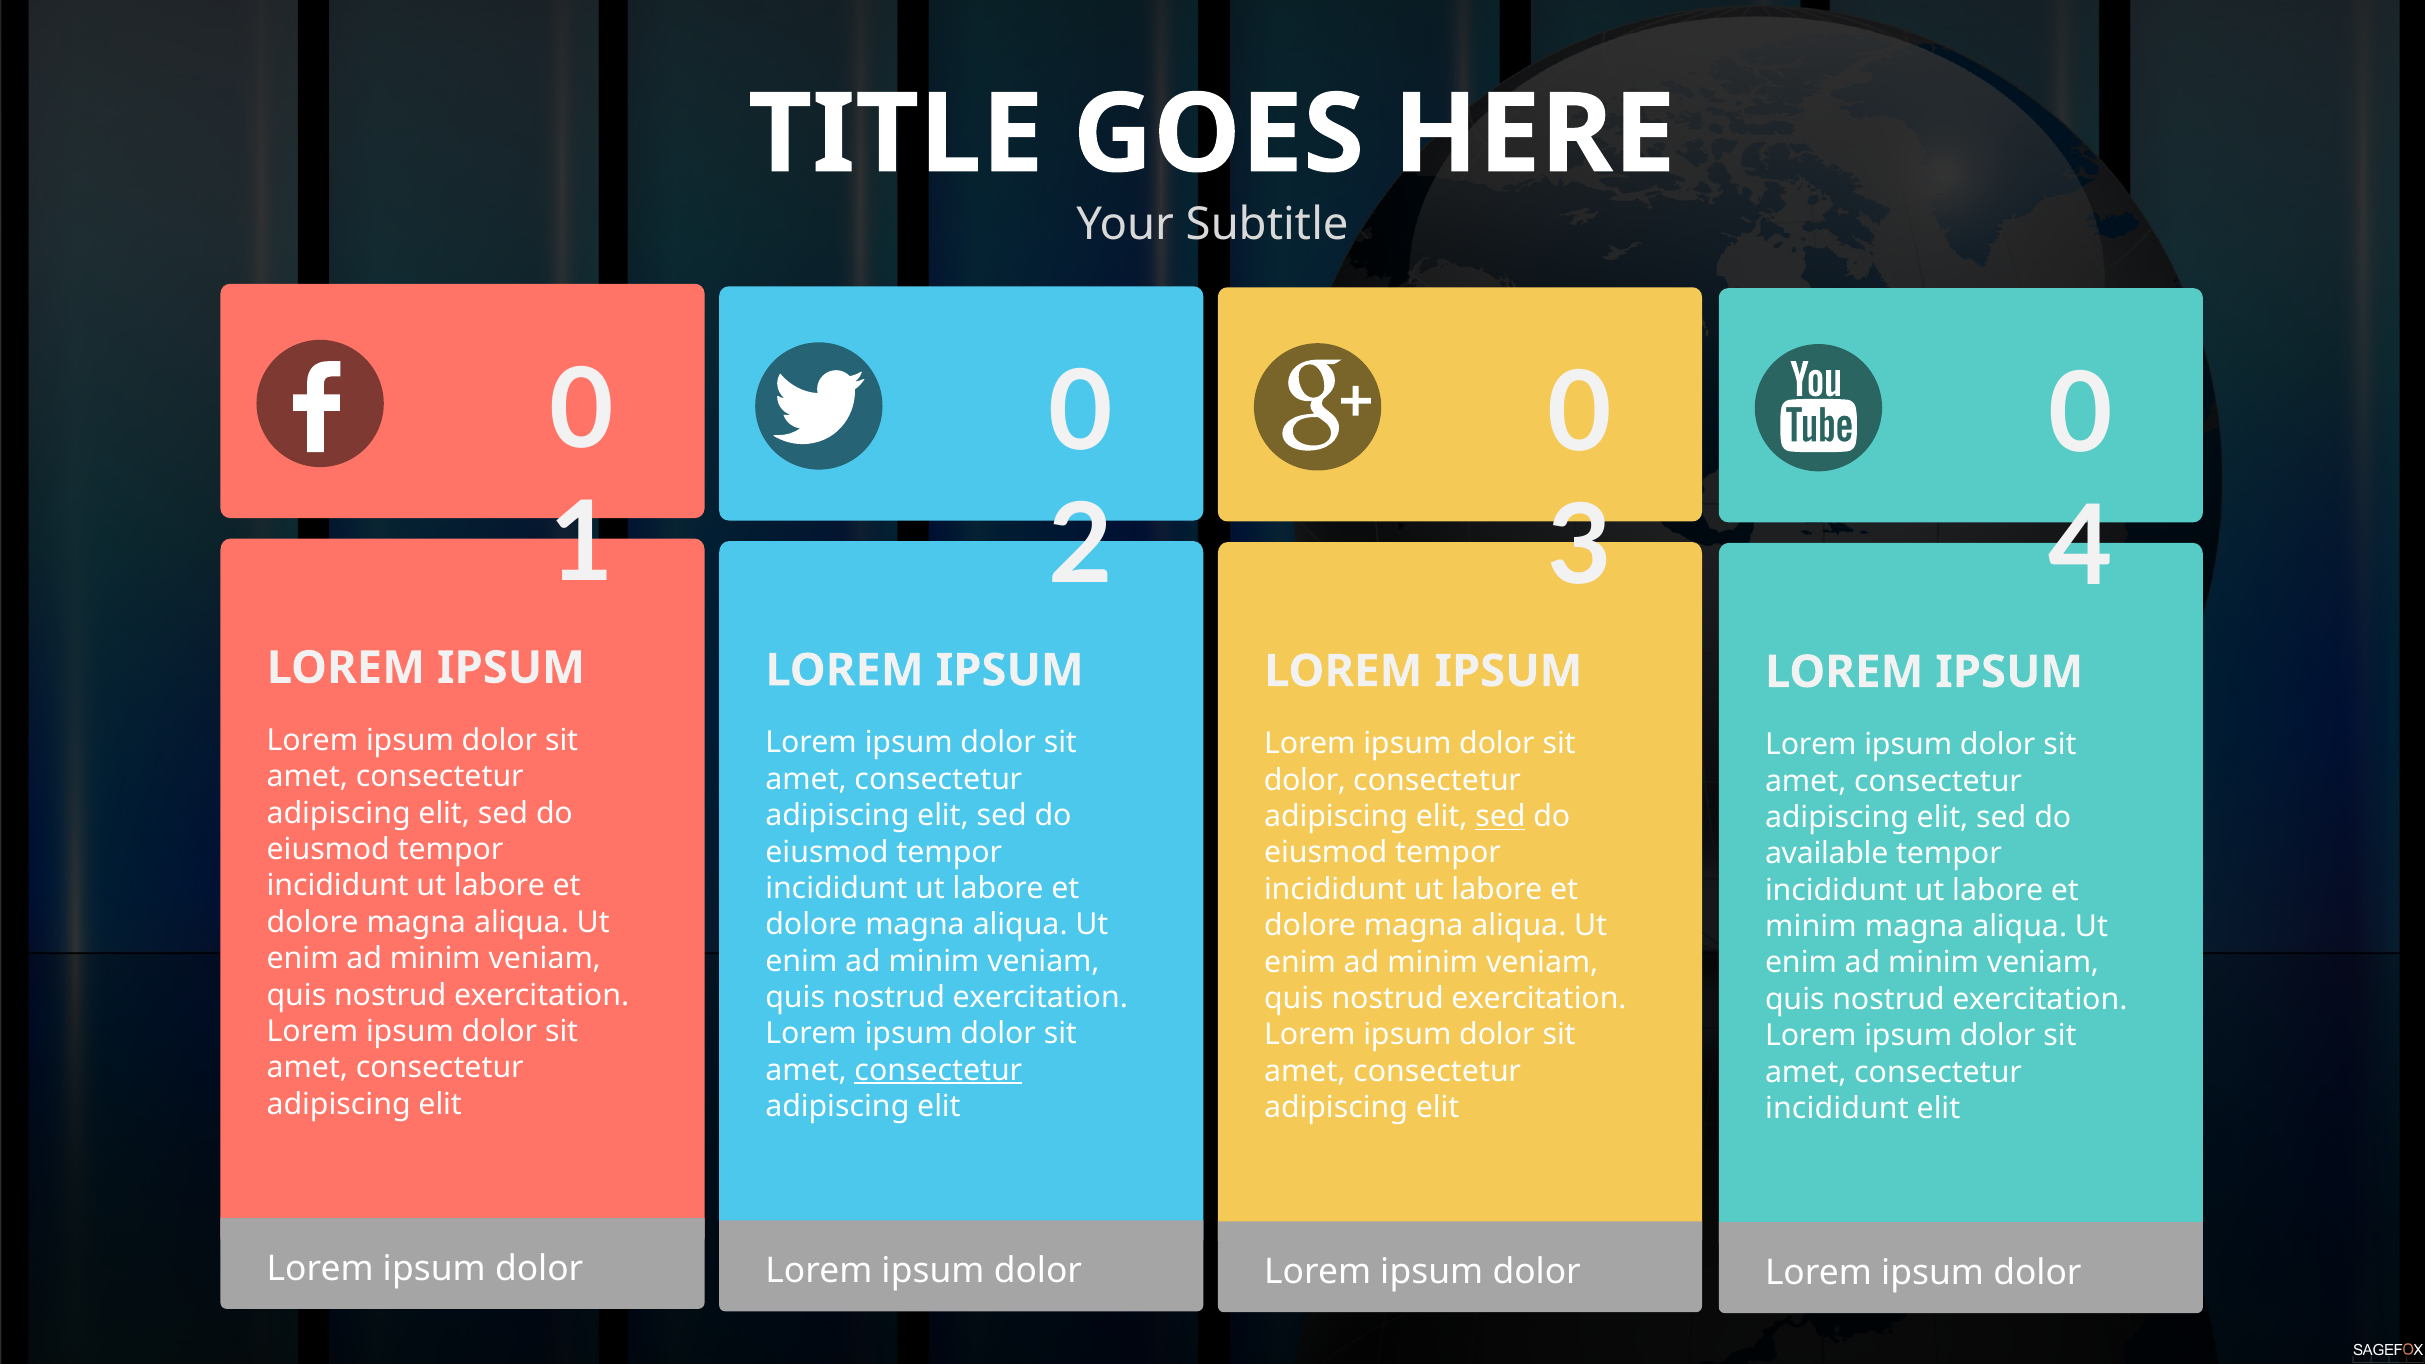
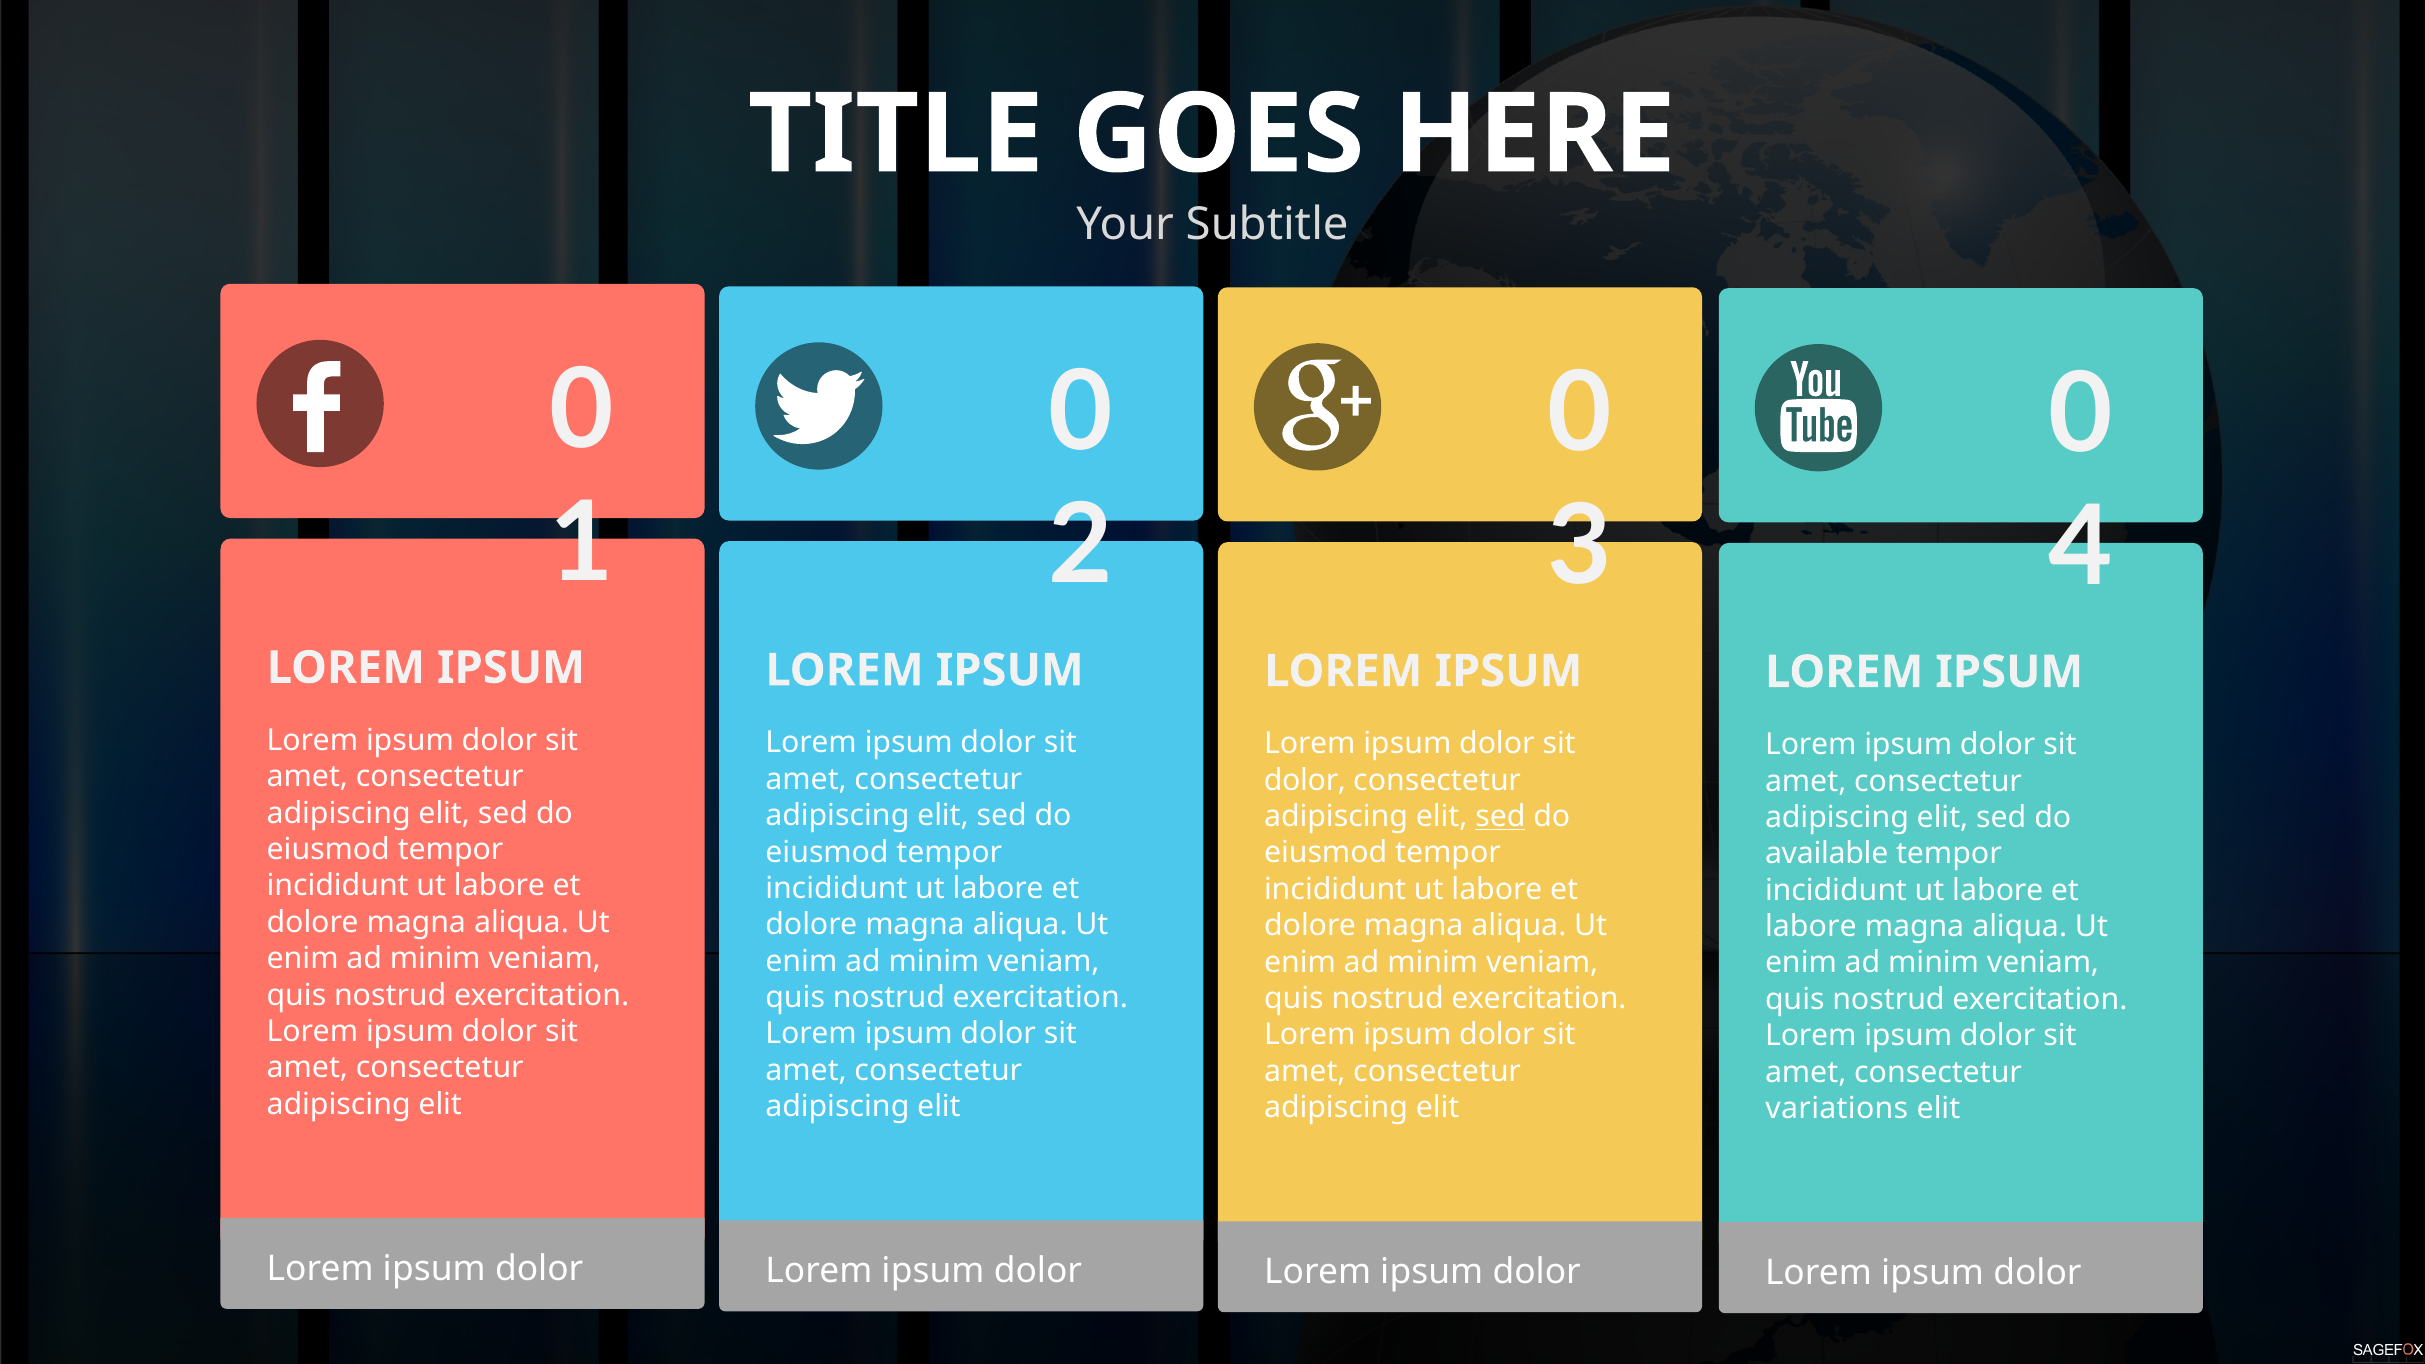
minim: minim -> labore (1811, 927)
consectetur underline: present -> none (938, 1070)
incididunt: incididunt -> variations (1837, 1108)
